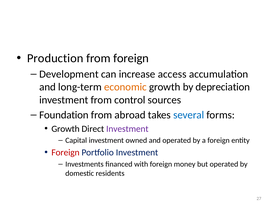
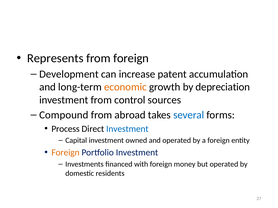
Production: Production -> Represents (55, 58)
access: access -> patent (172, 74)
Foundation: Foundation -> Compound (64, 115)
Growth: Growth -> Process (66, 129)
Investment colour: purple -> blue (127, 129)
Foreign colour: red -> orange (65, 153)
